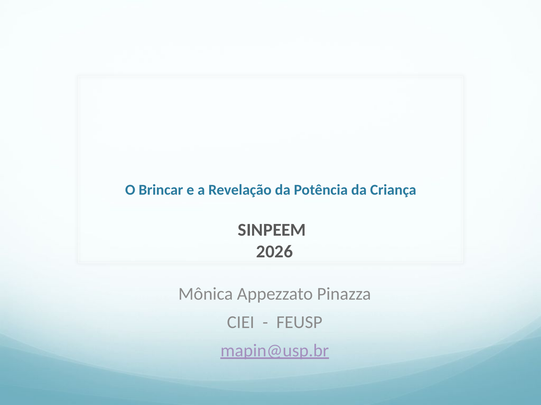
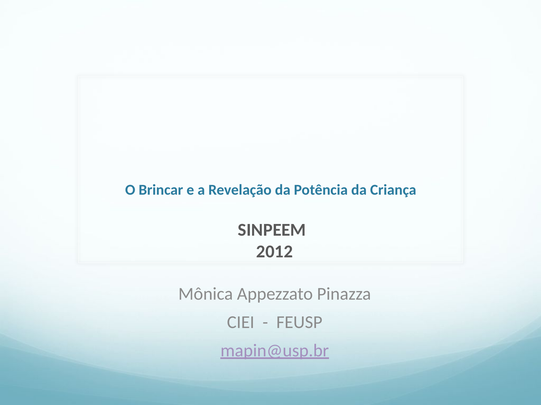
2026: 2026 -> 2012 (275, 252)
